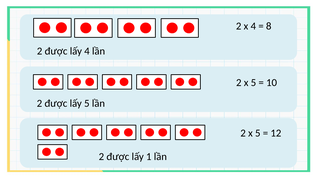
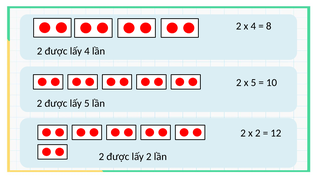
5: 5 -> 2 (258, 133)
lấy 1: 1 -> 2 (149, 156)
